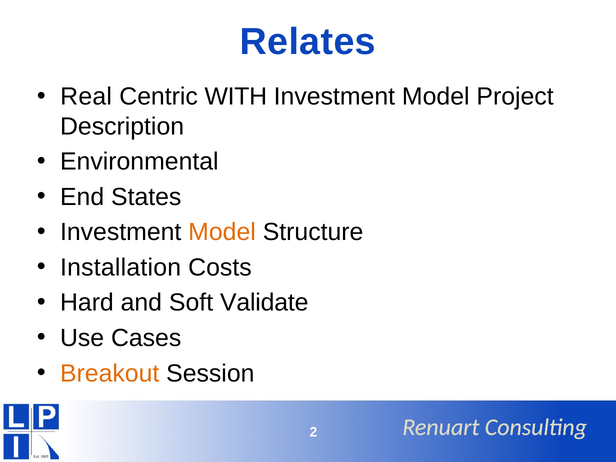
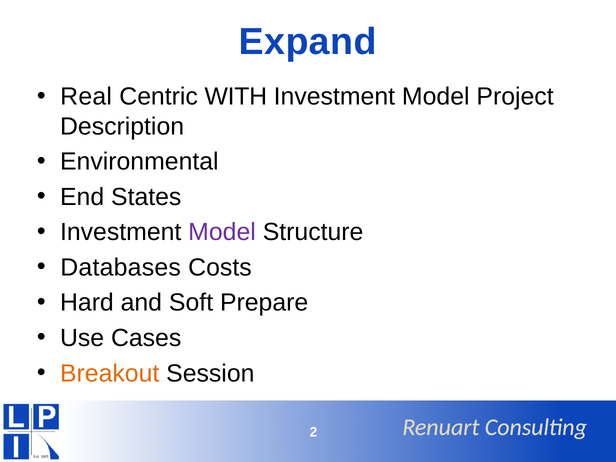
Relates: Relates -> Expand (308, 42)
Model colour: orange -> purple (222, 232)
Installation: Installation -> Databases (121, 268)
Validate: Validate -> Prepare (264, 303)
